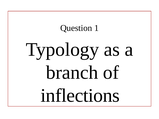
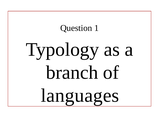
inflections: inflections -> languages (80, 96)
